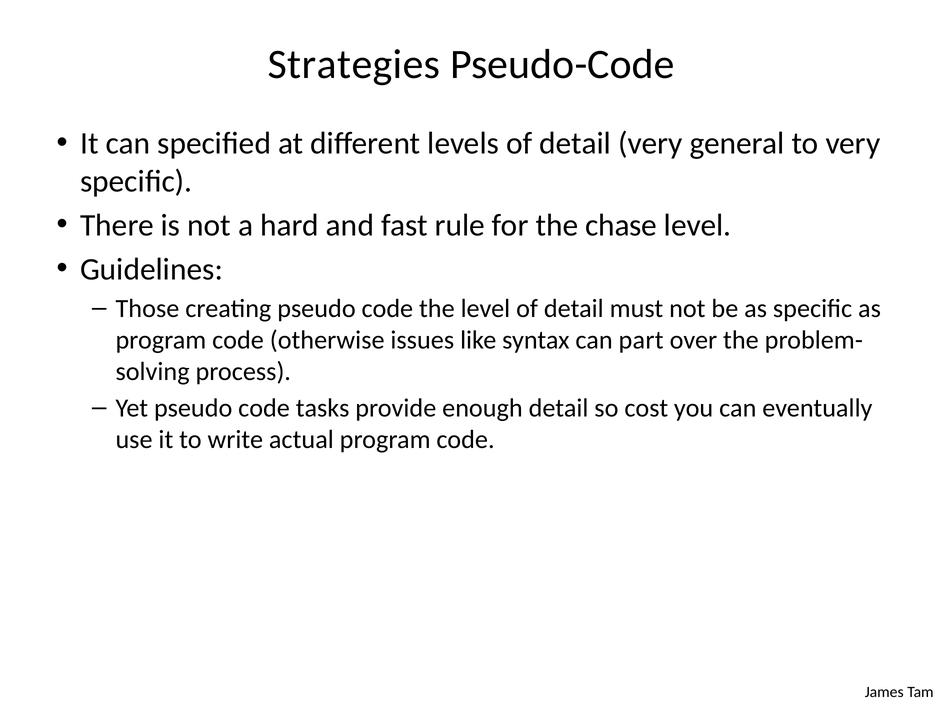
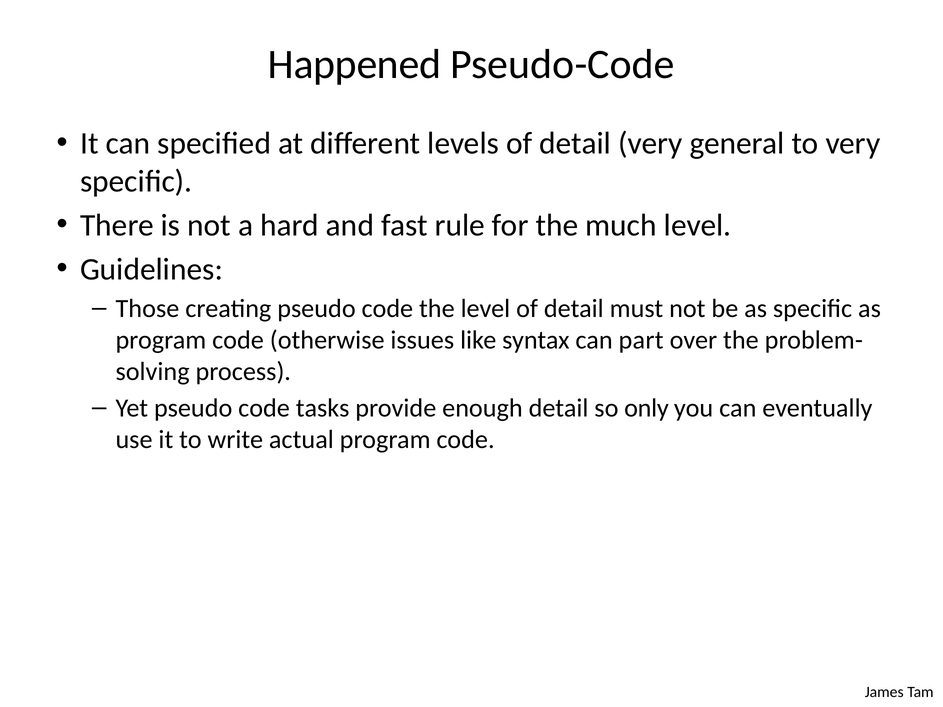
Strategies: Strategies -> Happened (354, 64)
chase: chase -> much (621, 225)
cost: cost -> only (646, 408)
